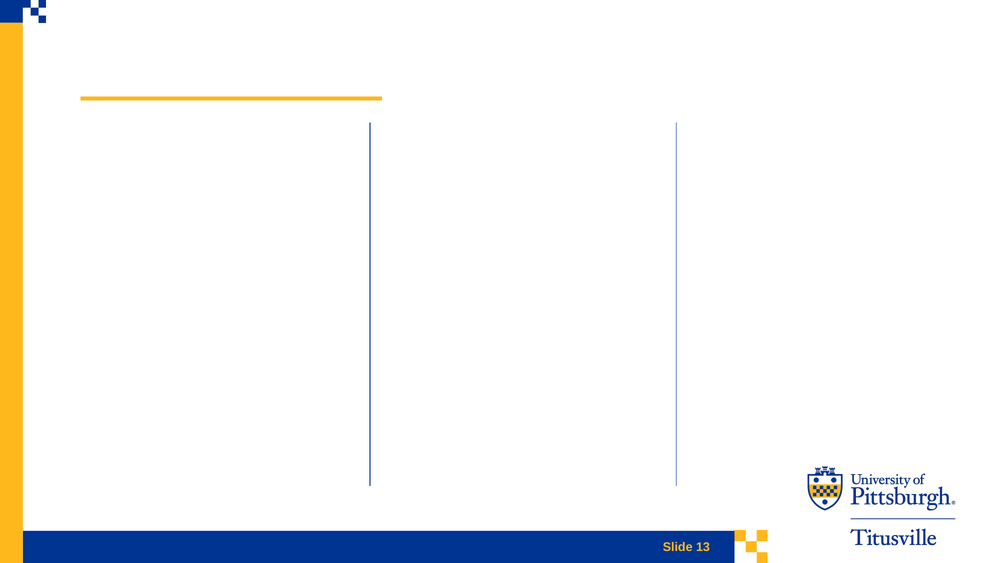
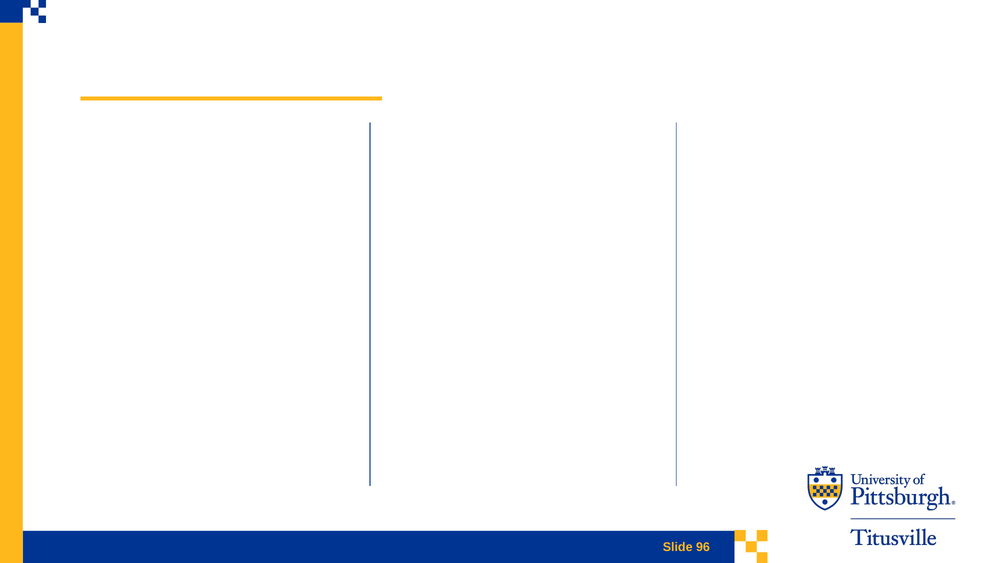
13: 13 -> 96 (703, 548)
